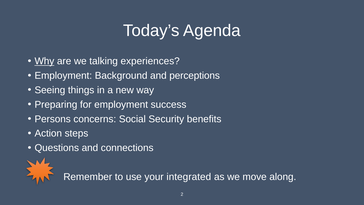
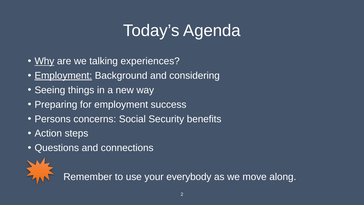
Employment underline: none -> present (63, 76)
perceptions: perceptions -> considering (195, 76)
integrated: integrated -> everybody (189, 177)
